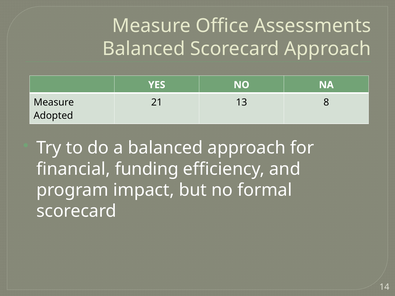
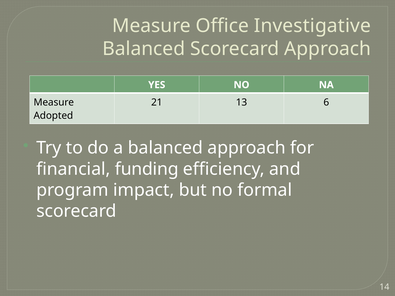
Assessments: Assessments -> Investigative (312, 26)
8: 8 -> 6 (326, 102)
